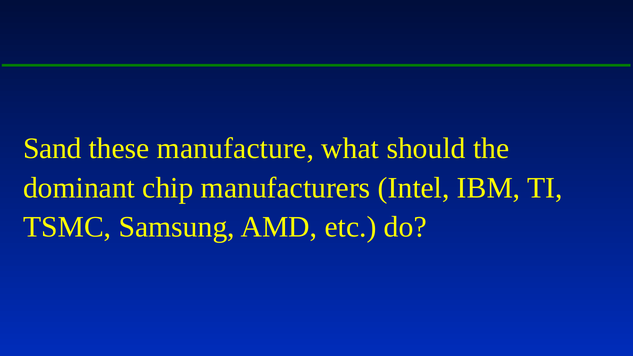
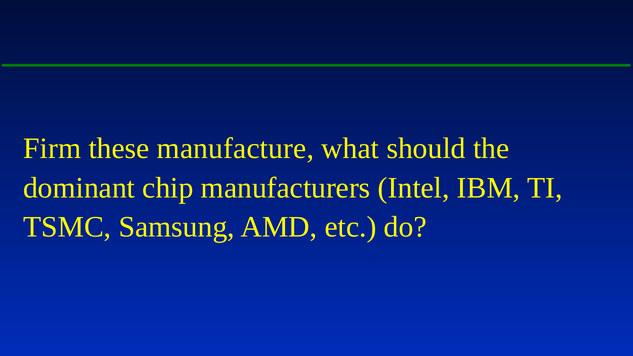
Sand: Sand -> Firm (52, 149)
